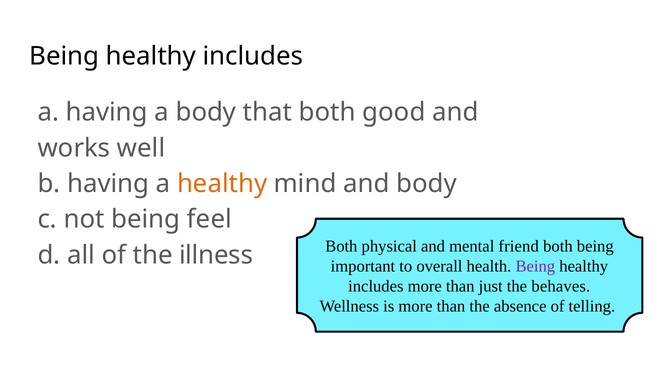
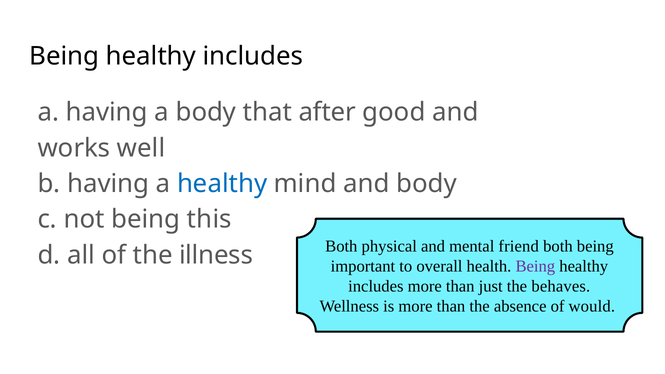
that both: both -> after (327, 112)
healthy colour: orange -> blue (222, 184)
feel: feel -> this (209, 219)
telling: telling -> would (592, 306)
